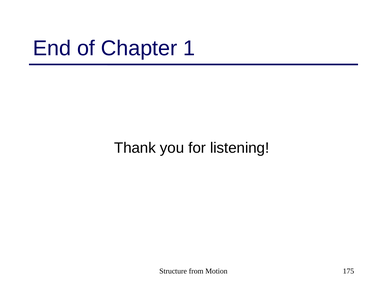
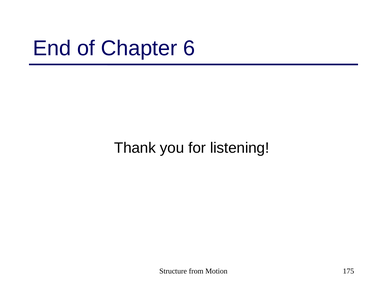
1: 1 -> 6 (189, 48)
